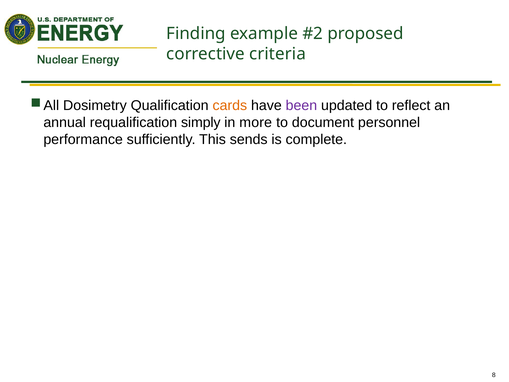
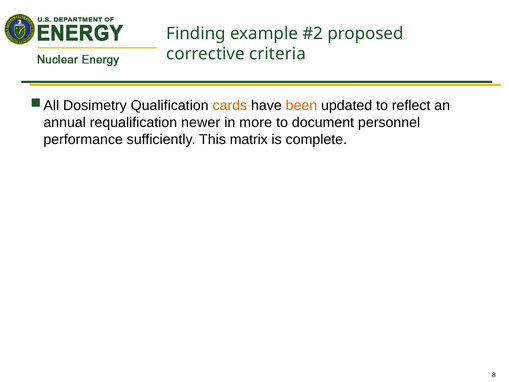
been colour: purple -> orange (301, 105)
simply: simply -> newer (201, 122)
sends: sends -> matrix (249, 139)
